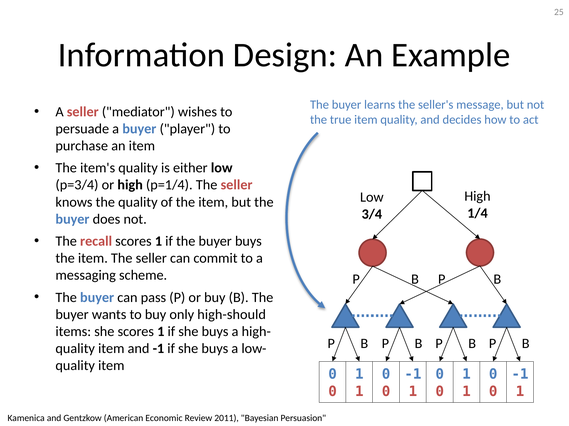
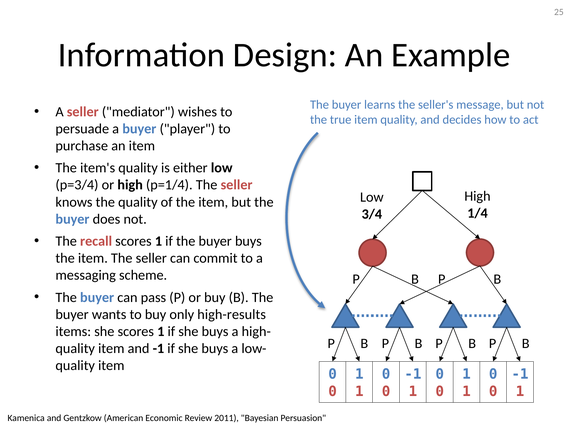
high-should: high-should -> high-results (232, 315)
